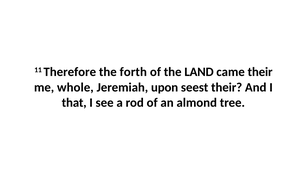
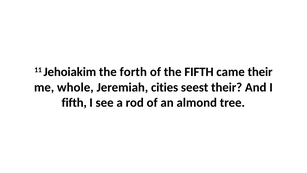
Therefore: Therefore -> Jehoiakim (70, 72)
the LAND: LAND -> FIFTH (199, 72)
upon: upon -> cities (165, 87)
that: that -> fifth (74, 103)
